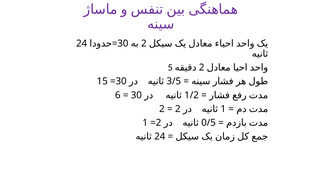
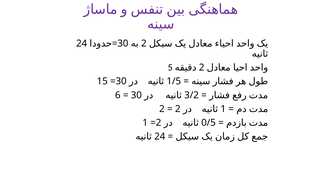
3/5: 3/5 -> 1/5 (174, 81)
1/2: 1/2 -> 3/2 (192, 95)
